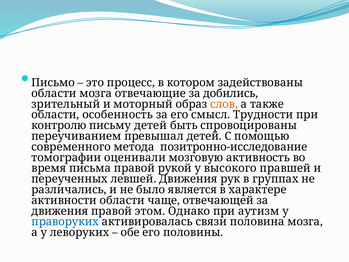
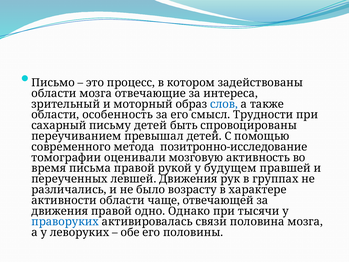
добились: добились -> интереса (231, 93)
слов colour: orange -> blue (224, 104)
контролю: контролю -> сахарный (59, 125)
высокого: высокого -> будущем (230, 168)
является: является -> возрасту (192, 190)
этом: этом -> одно (150, 211)
аутизм: аутизм -> тысячи (259, 211)
